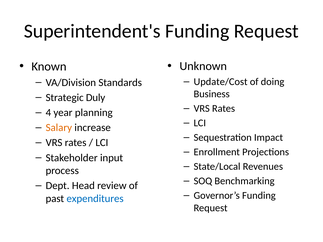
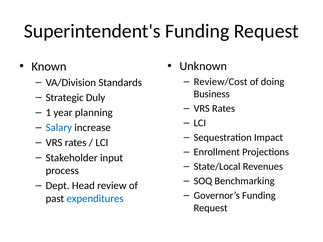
Update/Cost: Update/Cost -> Review/Cost (221, 82)
4: 4 -> 1 (48, 113)
Salary colour: orange -> blue (59, 128)
